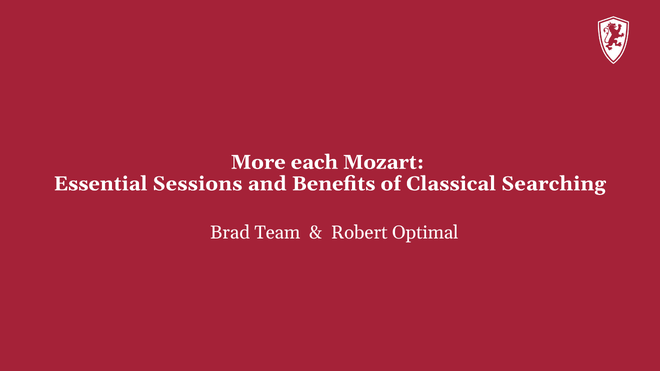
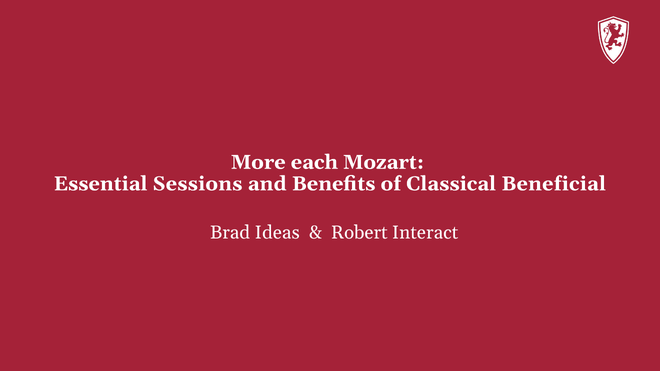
Searching: Searching -> Beneficial (554, 184)
Team: Team -> Ideas (277, 233)
Optimal: Optimal -> Interact (425, 233)
